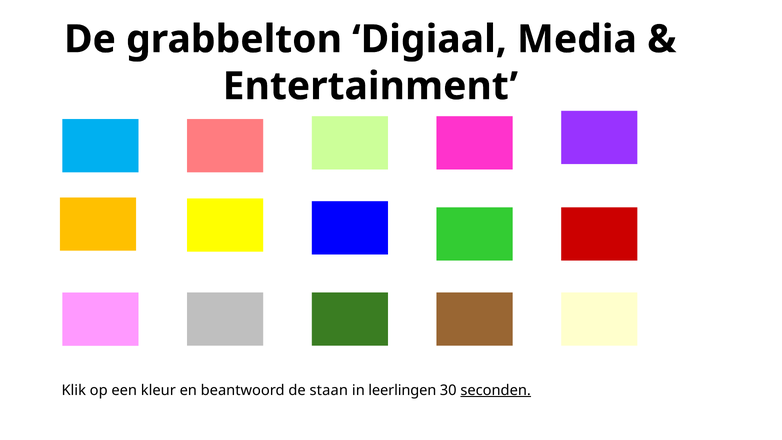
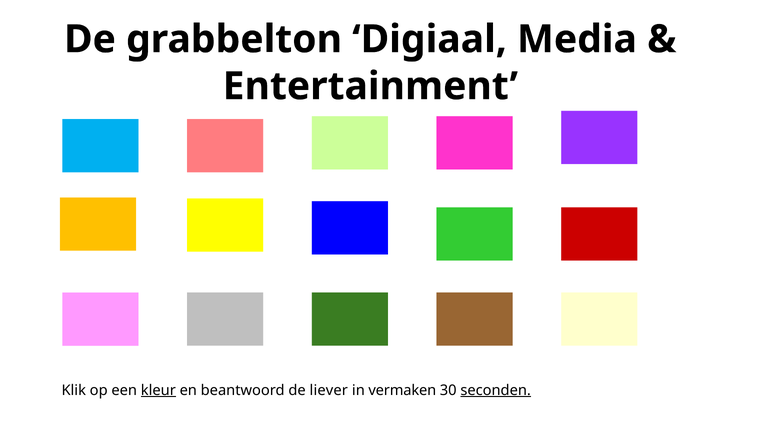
kleur underline: none -> present (158, 390)
staan: staan -> liever (329, 390)
leerlingen: leerlingen -> vermaken (402, 390)
